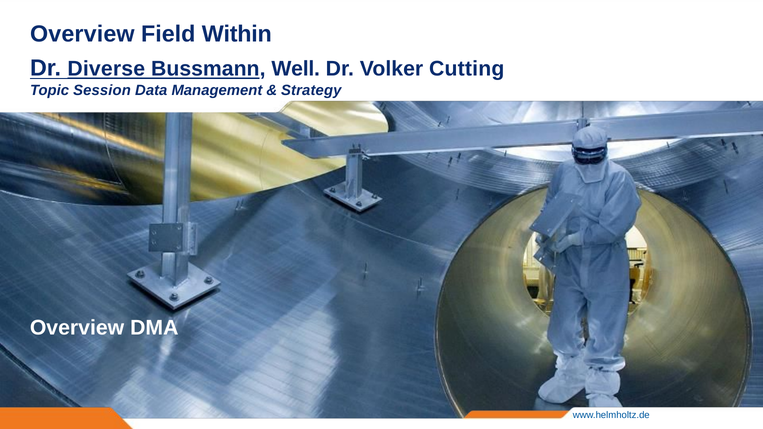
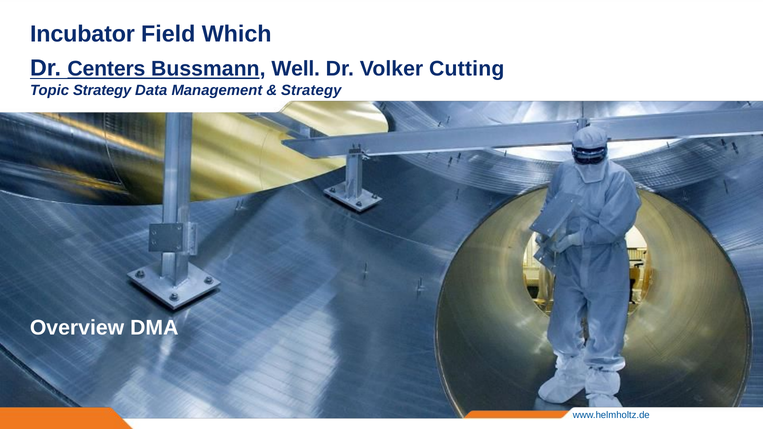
Overview: Overview -> Incubator (82, 34)
Within: Within -> Which (237, 34)
Diverse: Diverse -> Centers (106, 69)
Topic Session: Session -> Strategy (102, 91)
